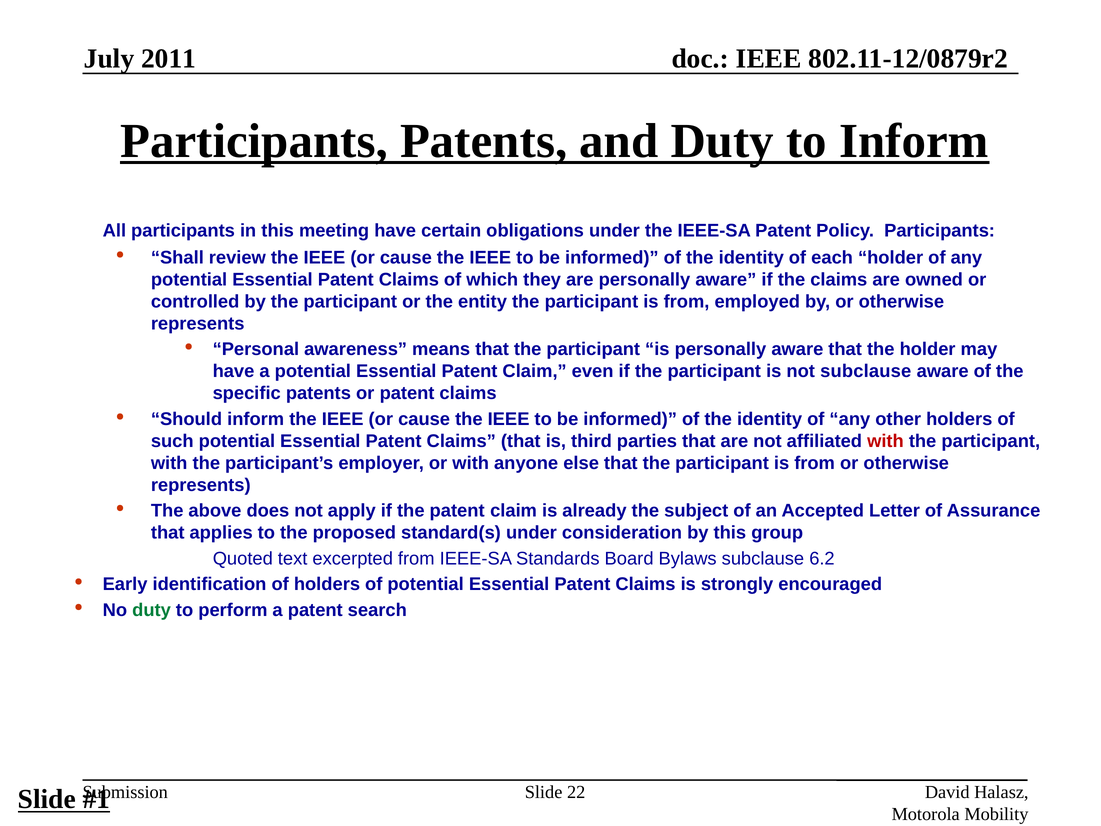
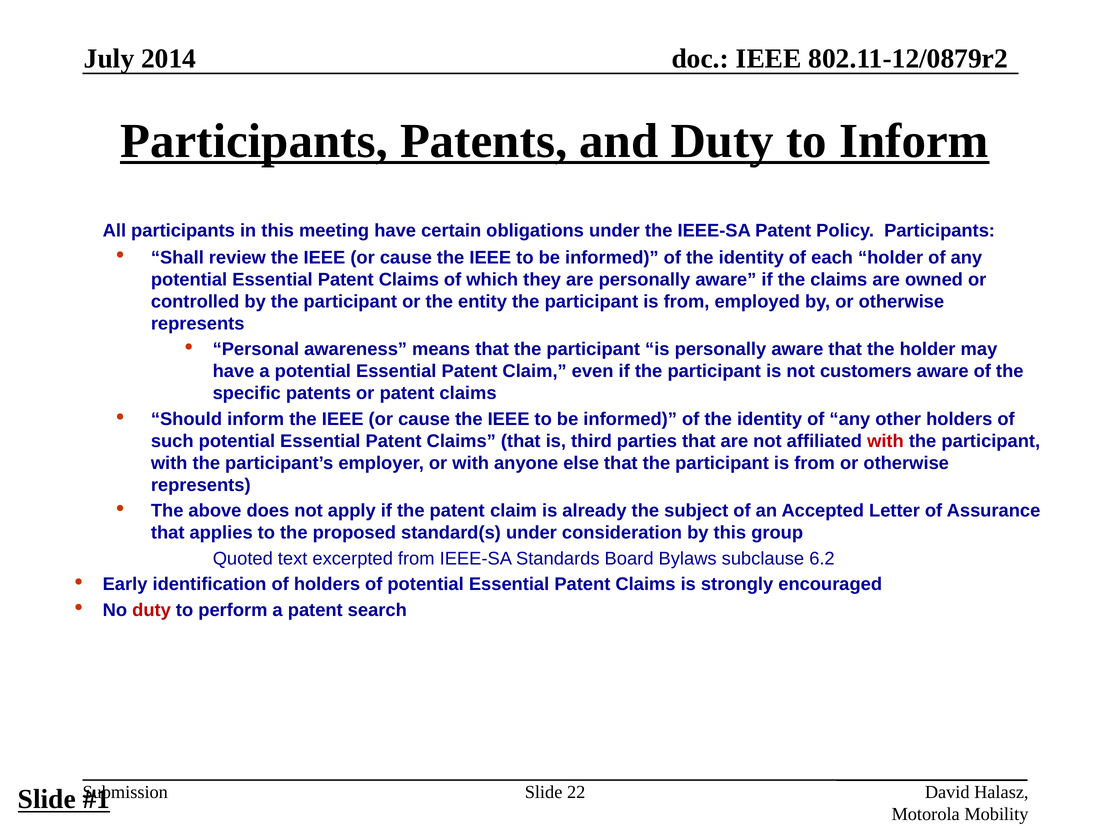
2011: 2011 -> 2014 (169, 59)
not subclause: subclause -> customers (866, 371)
duty colour: green -> red (152, 610)
